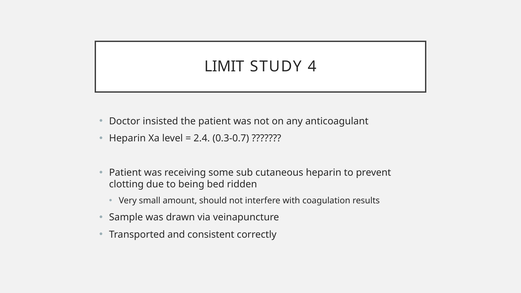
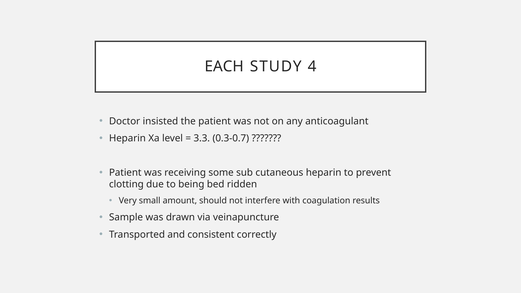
LIMIT: LIMIT -> EACH (224, 67)
2.4: 2.4 -> 3.3 (202, 138)
